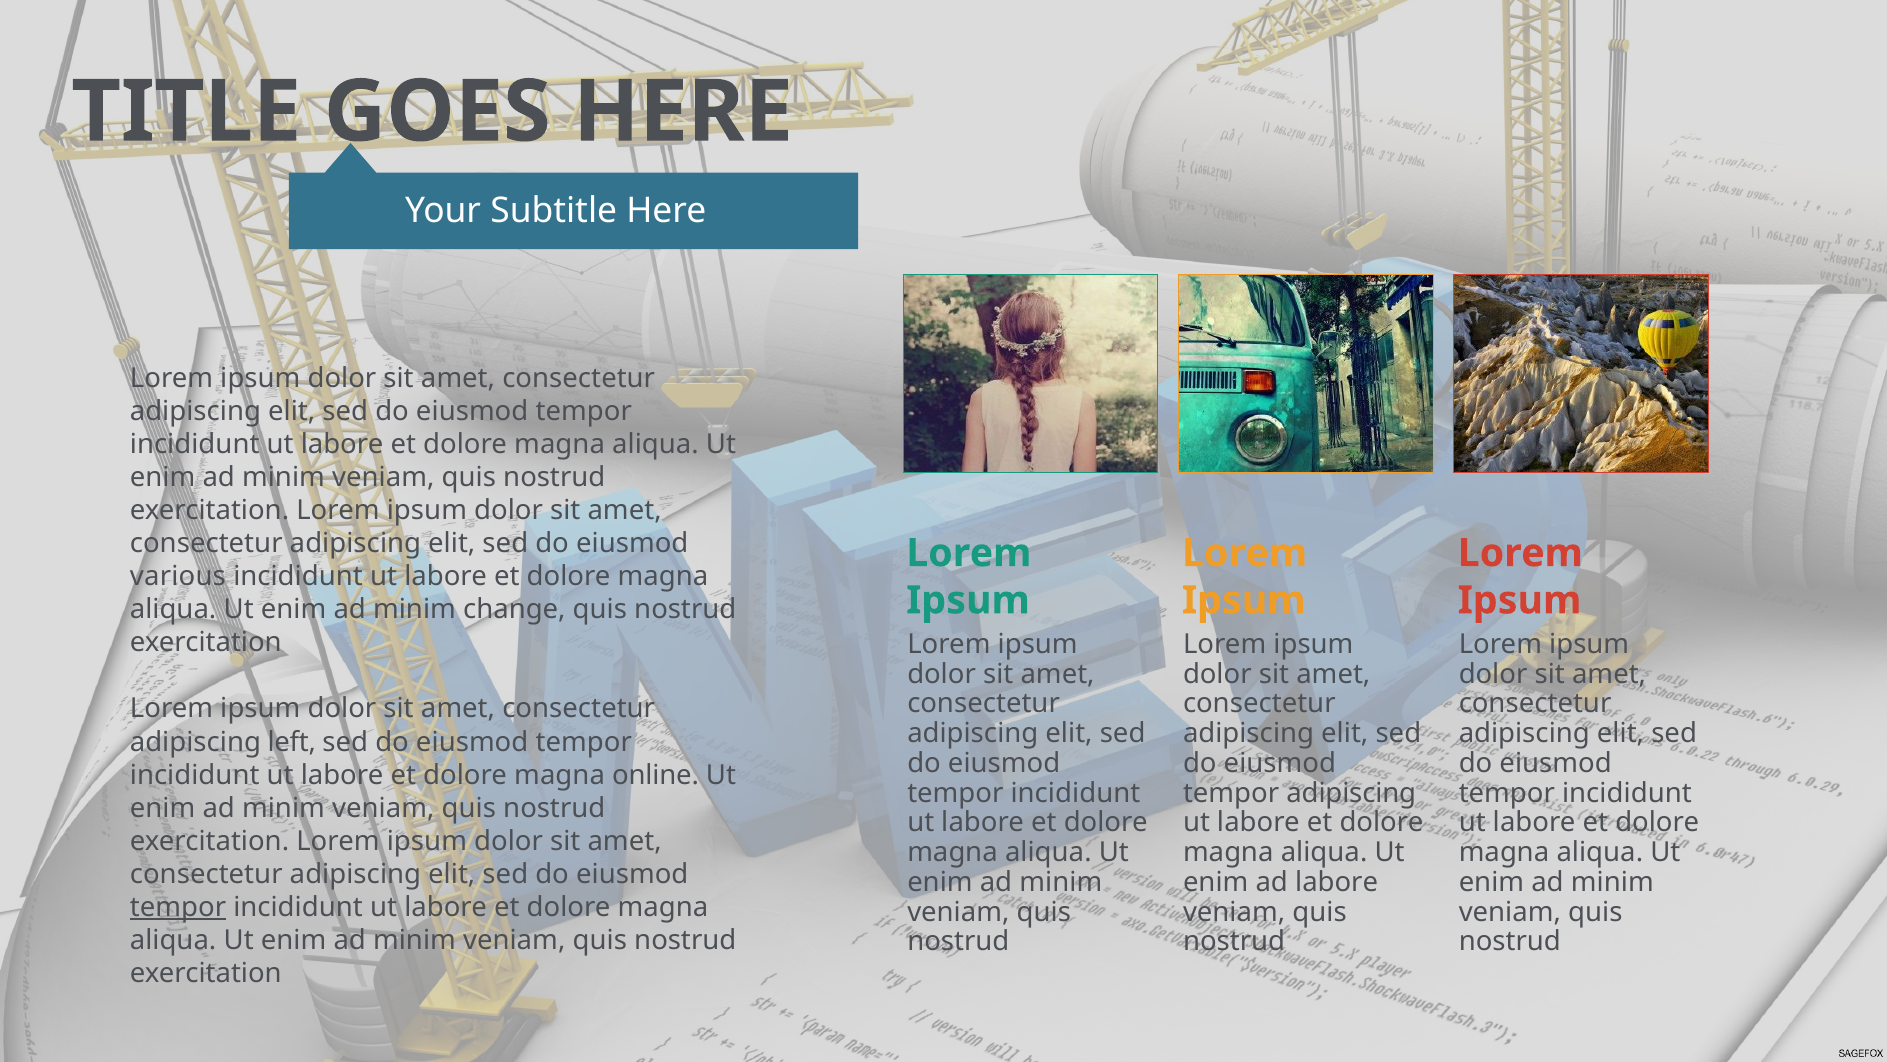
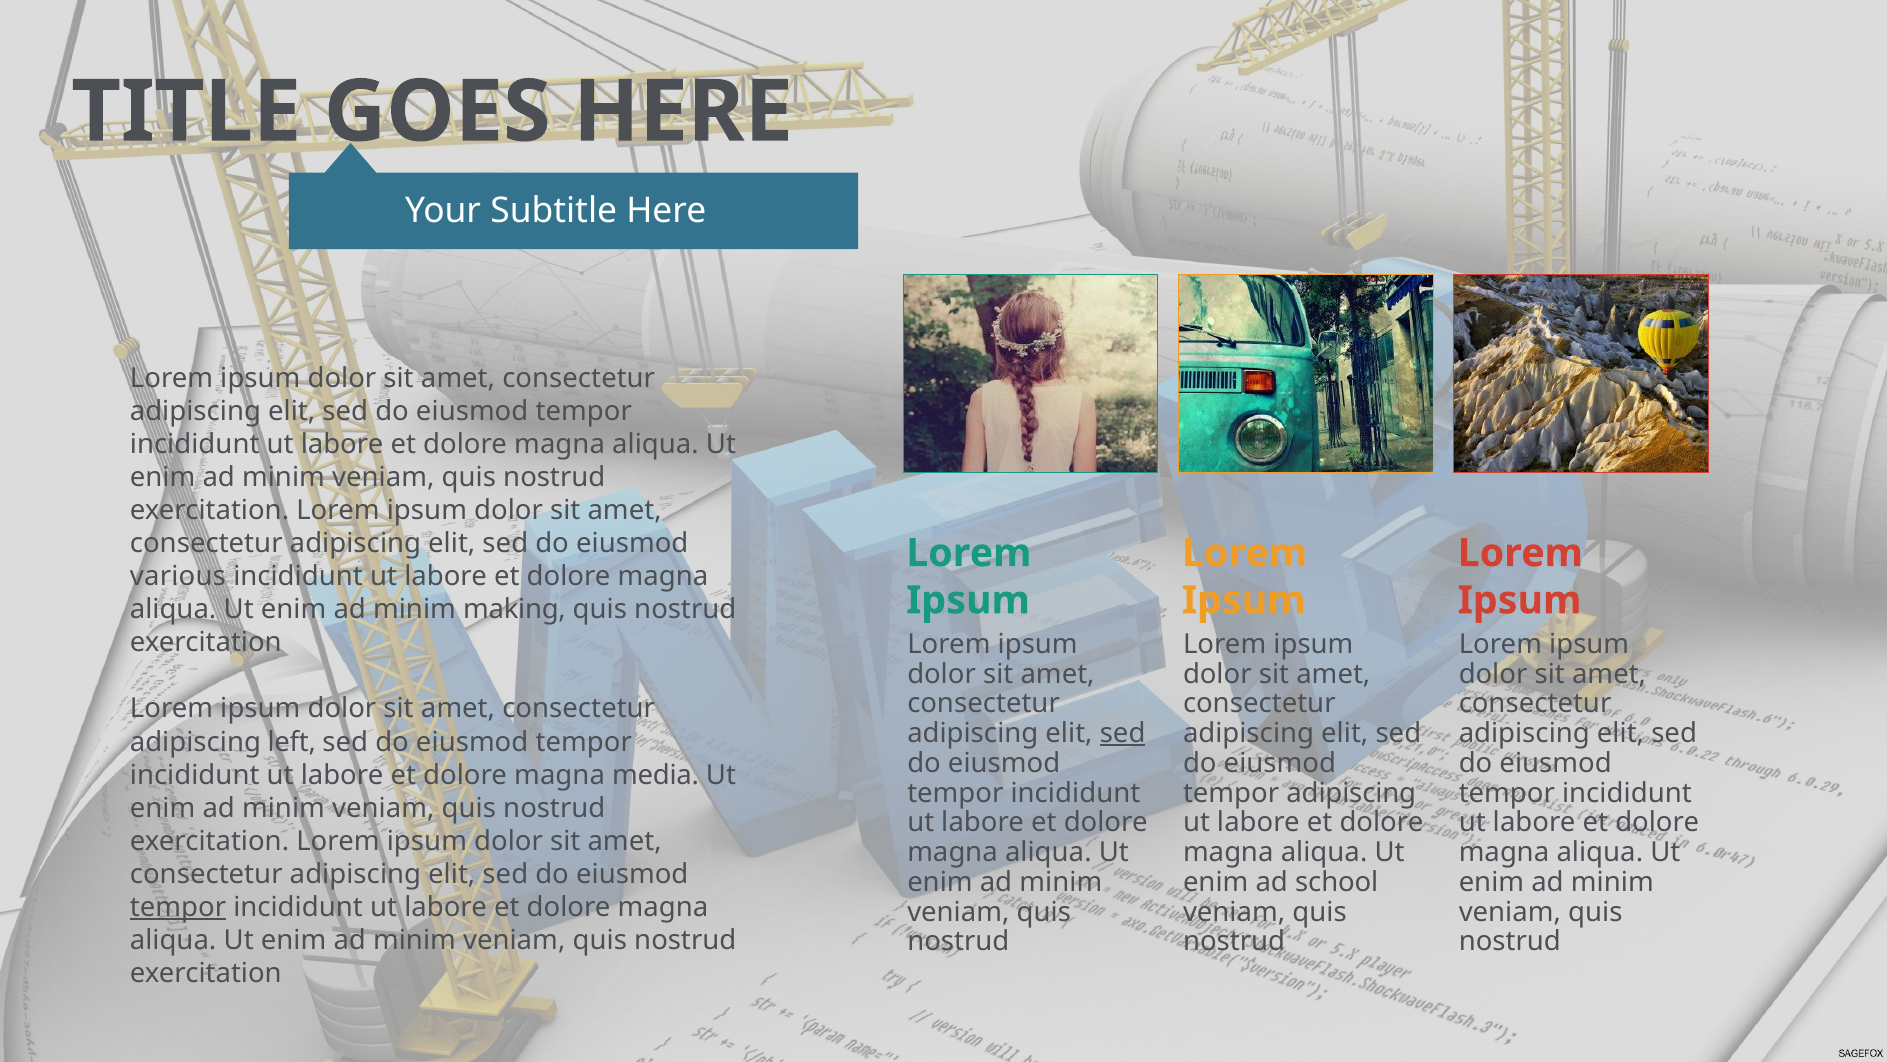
change: change -> making (515, 609)
sed underline: none -> present (1123, 733)
online: online -> media (656, 775)
ad labore: labore -> school (1337, 882)
